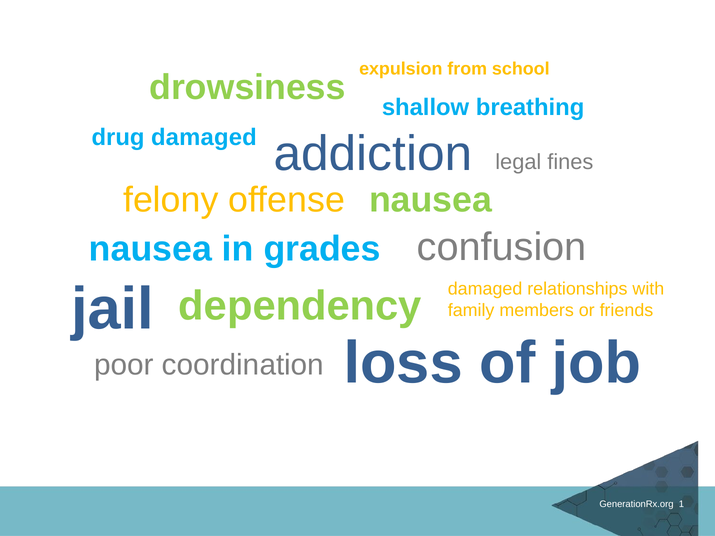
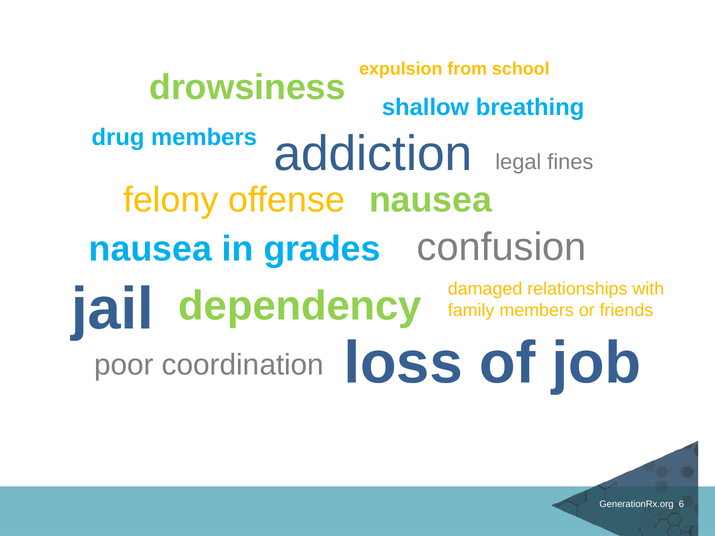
drug damaged: damaged -> members (204, 137)
1: 1 -> 6 (681, 504)
